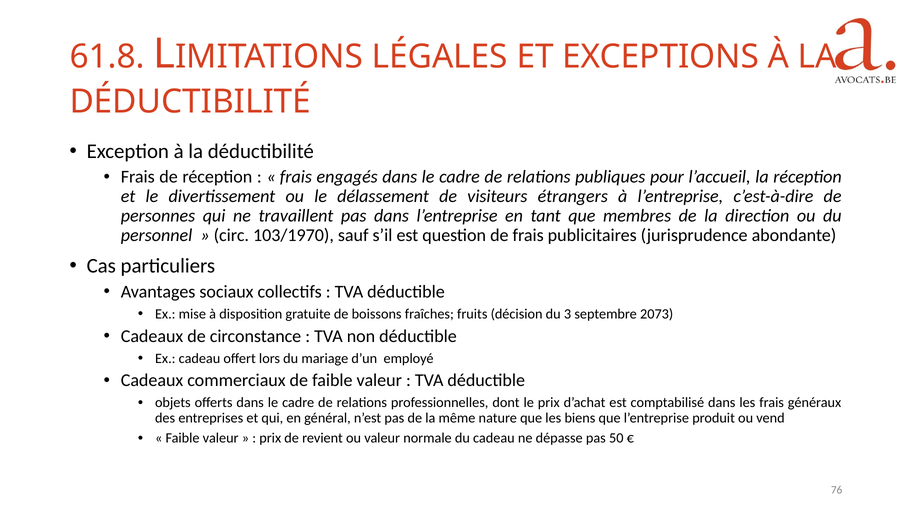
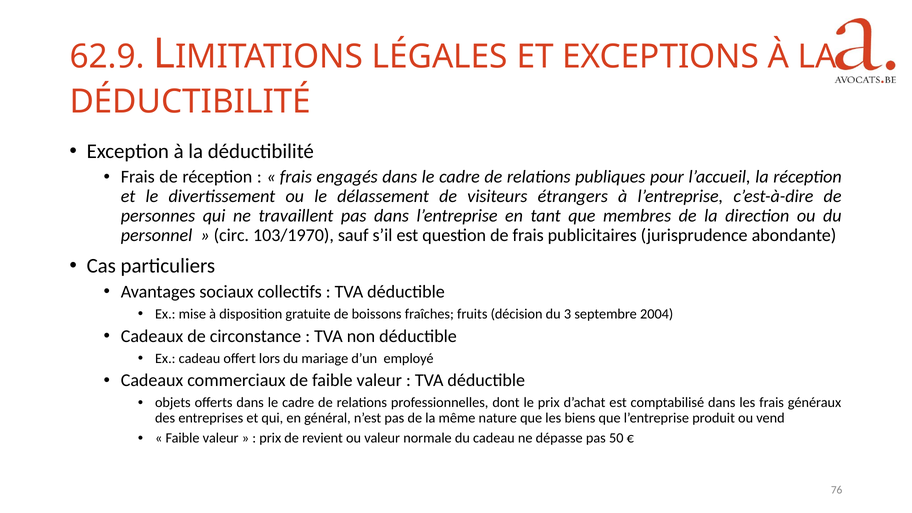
61.8: 61.8 -> 62.9 (107, 57)
2073: 2073 -> 2004 (657, 314)
